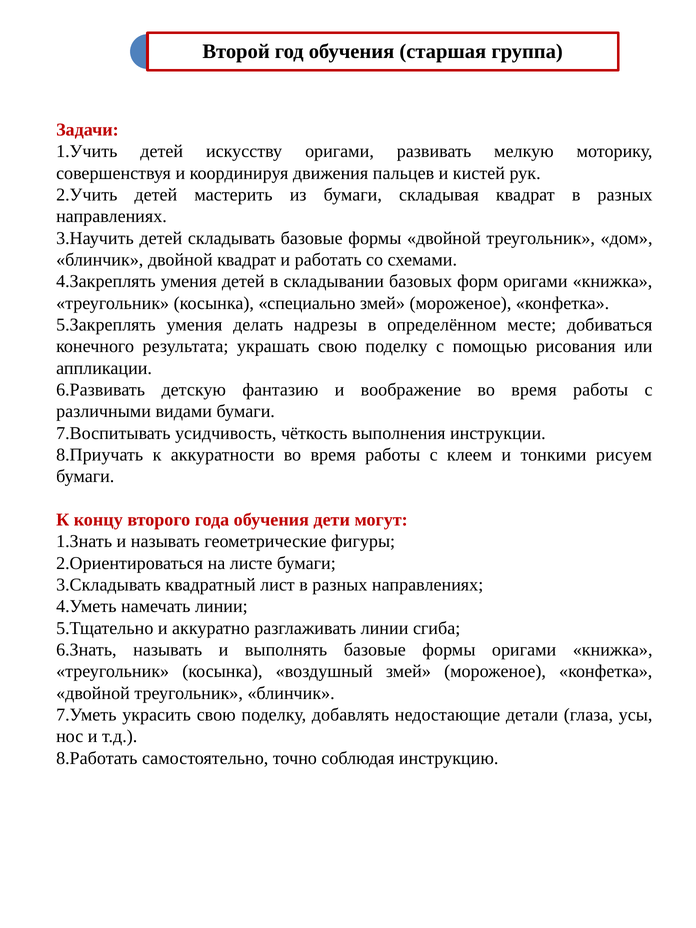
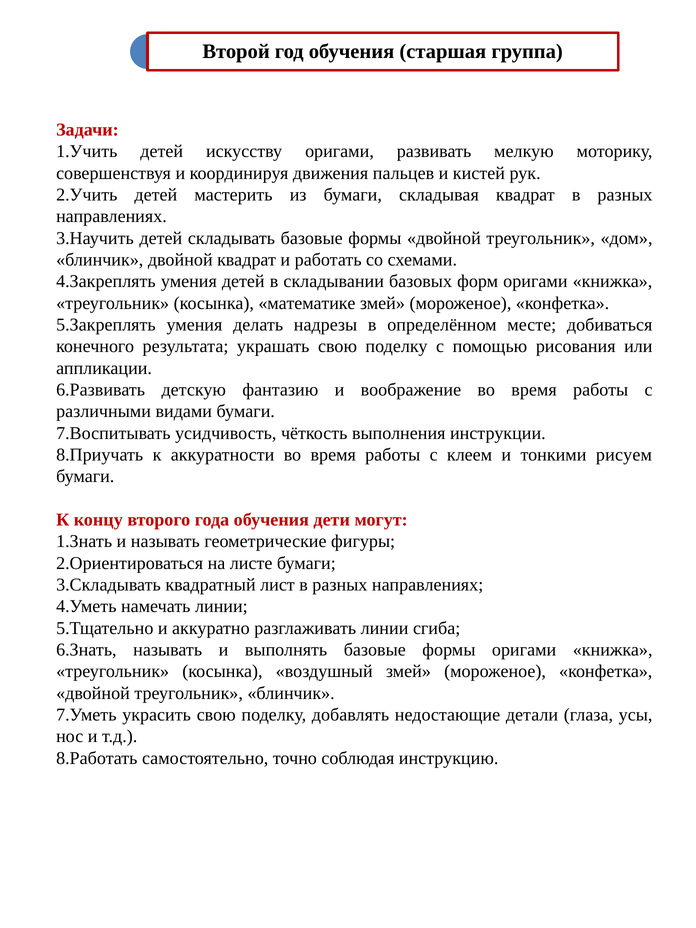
специально: специально -> математике (307, 303)
